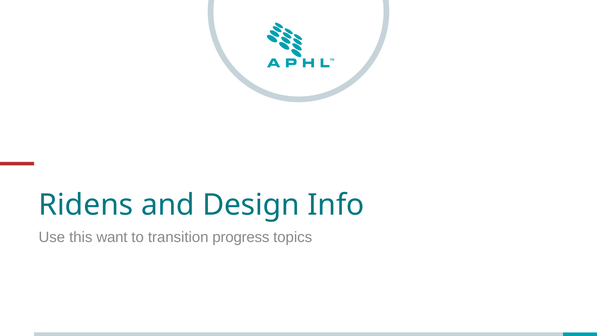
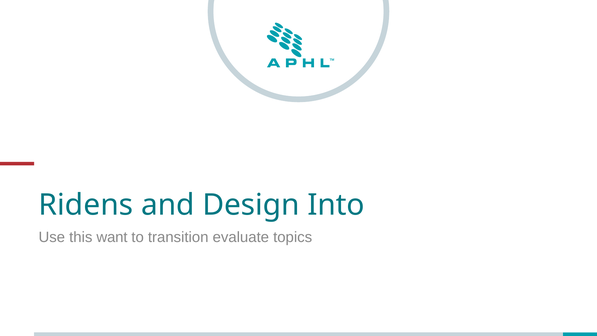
Info: Info -> Into (336, 205)
progress: progress -> evaluate (241, 237)
